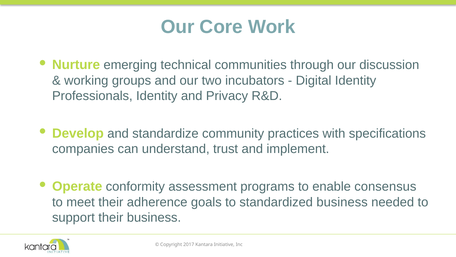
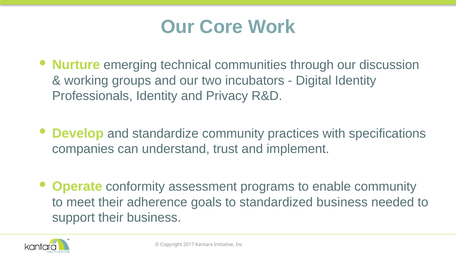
enable consensus: consensus -> community (385, 186)
